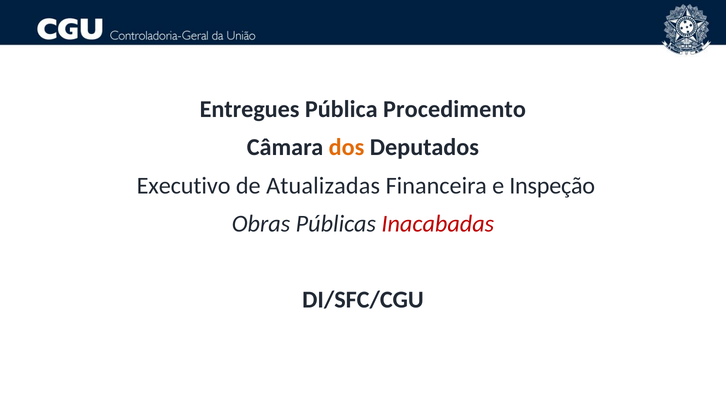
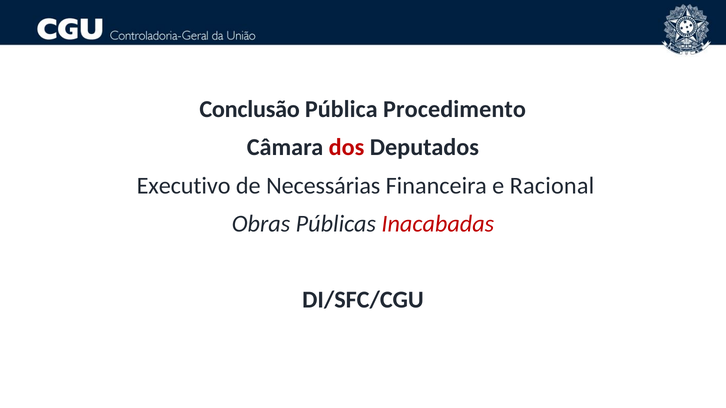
Entregues: Entregues -> Conclusão (250, 109)
dos colour: orange -> red (346, 148)
Atualizadas: Atualizadas -> Necessárias (323, 186)
Inspeção: Inspeção -> Racional (552, 186)
